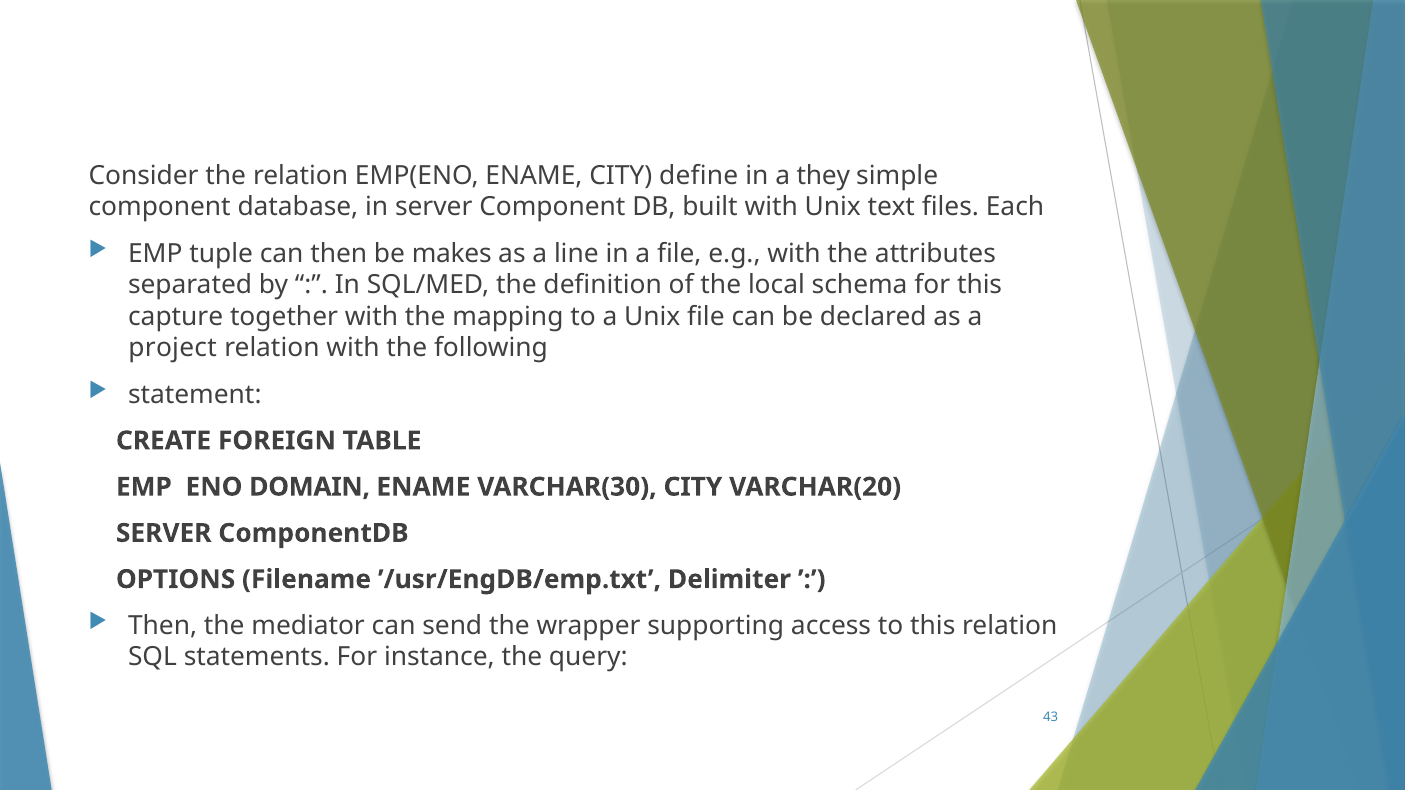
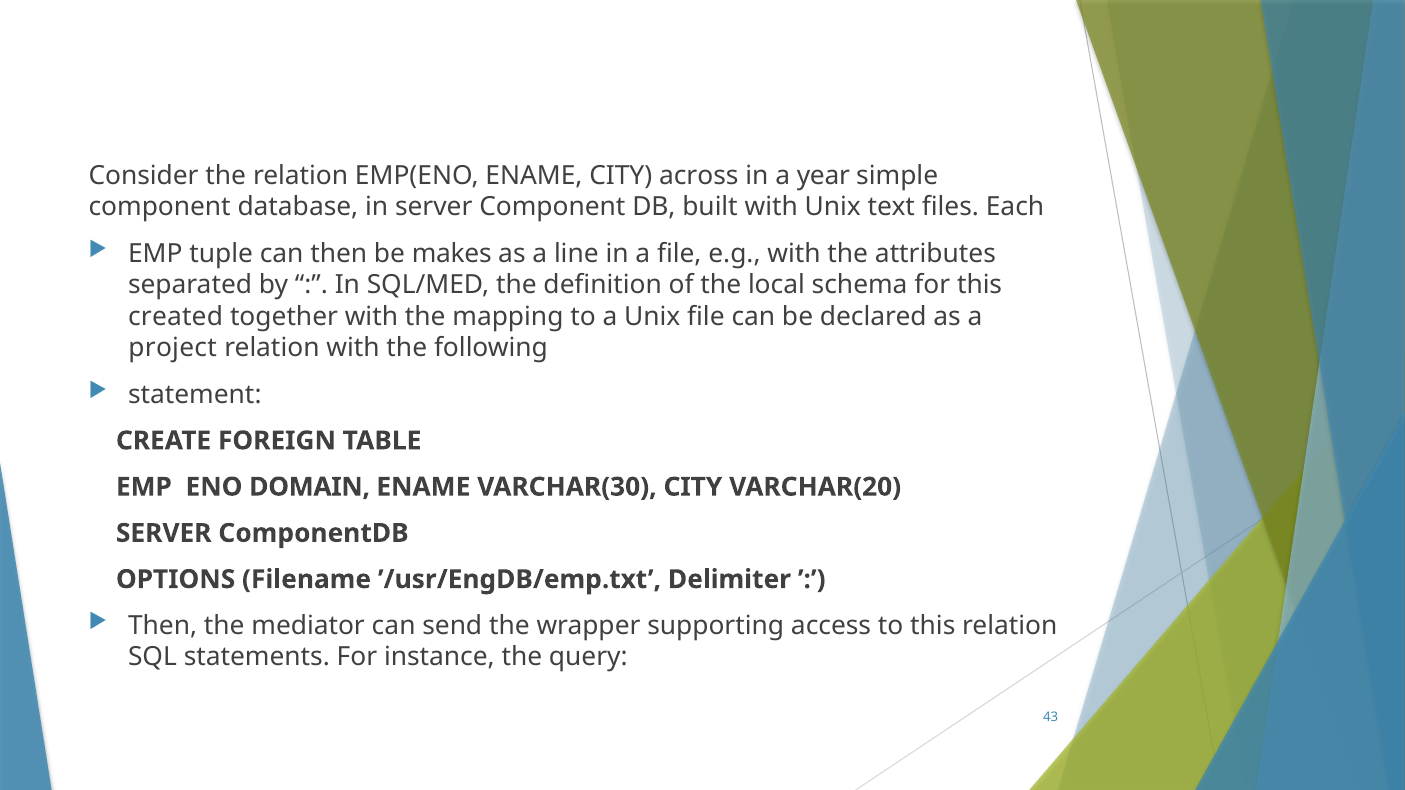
define: define -> across (699, 176)
they: they -> year (823, 176)
capture: capture -> created (176, 317)
